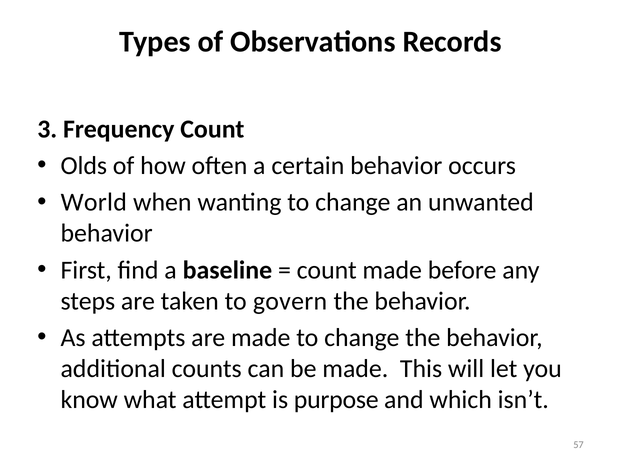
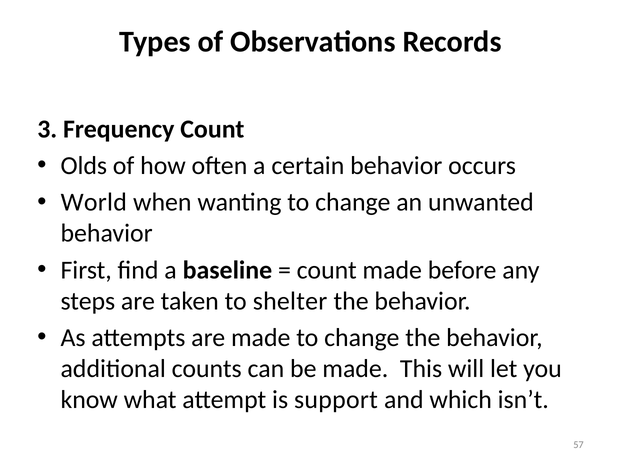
govern: govern -> shelter (290, 301)
purpose: purpose -> support (336, 400)
